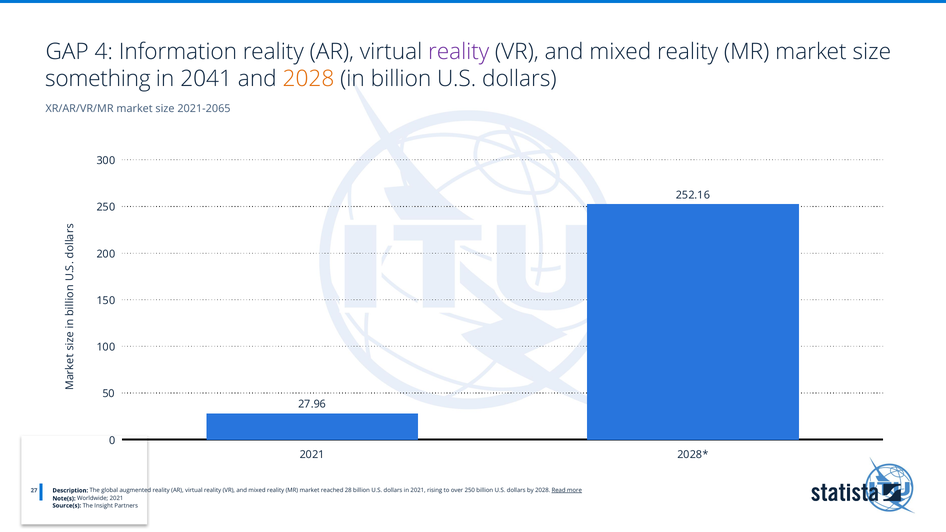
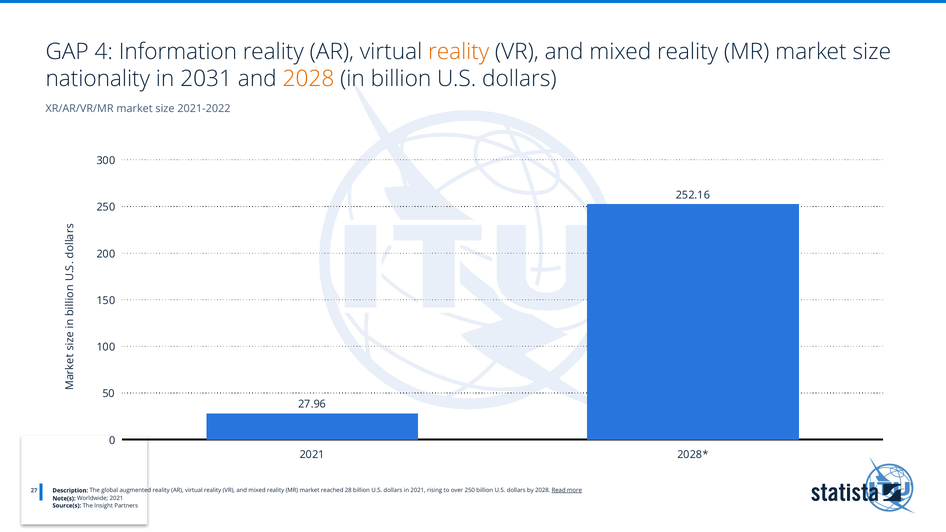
reality colour: purple -> orange (459, 52)
something: something -> nationality (98, 79)
2041: 2041 -> 2031 (206, 79)
2021-2065: 2021-2065 -> 2021-2022 (204, 109)
